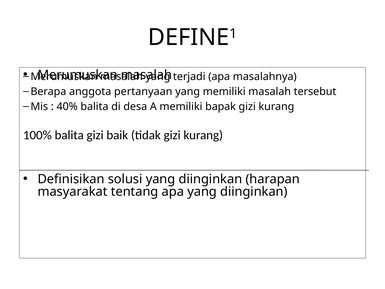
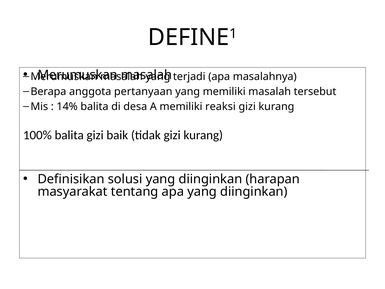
40%: 40% -> 14% (67, 106)
bapak: bapak -> reaksi (220, 106)
